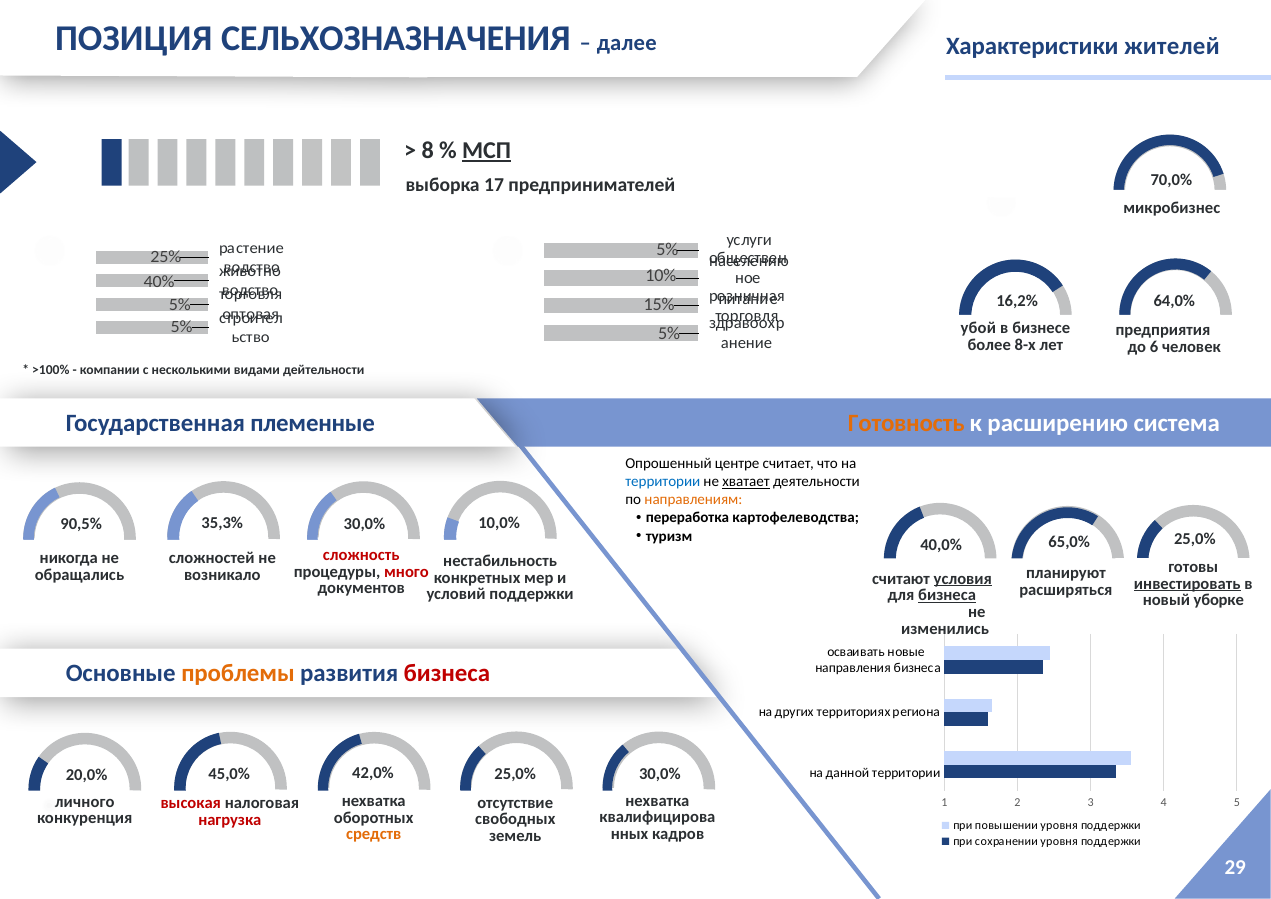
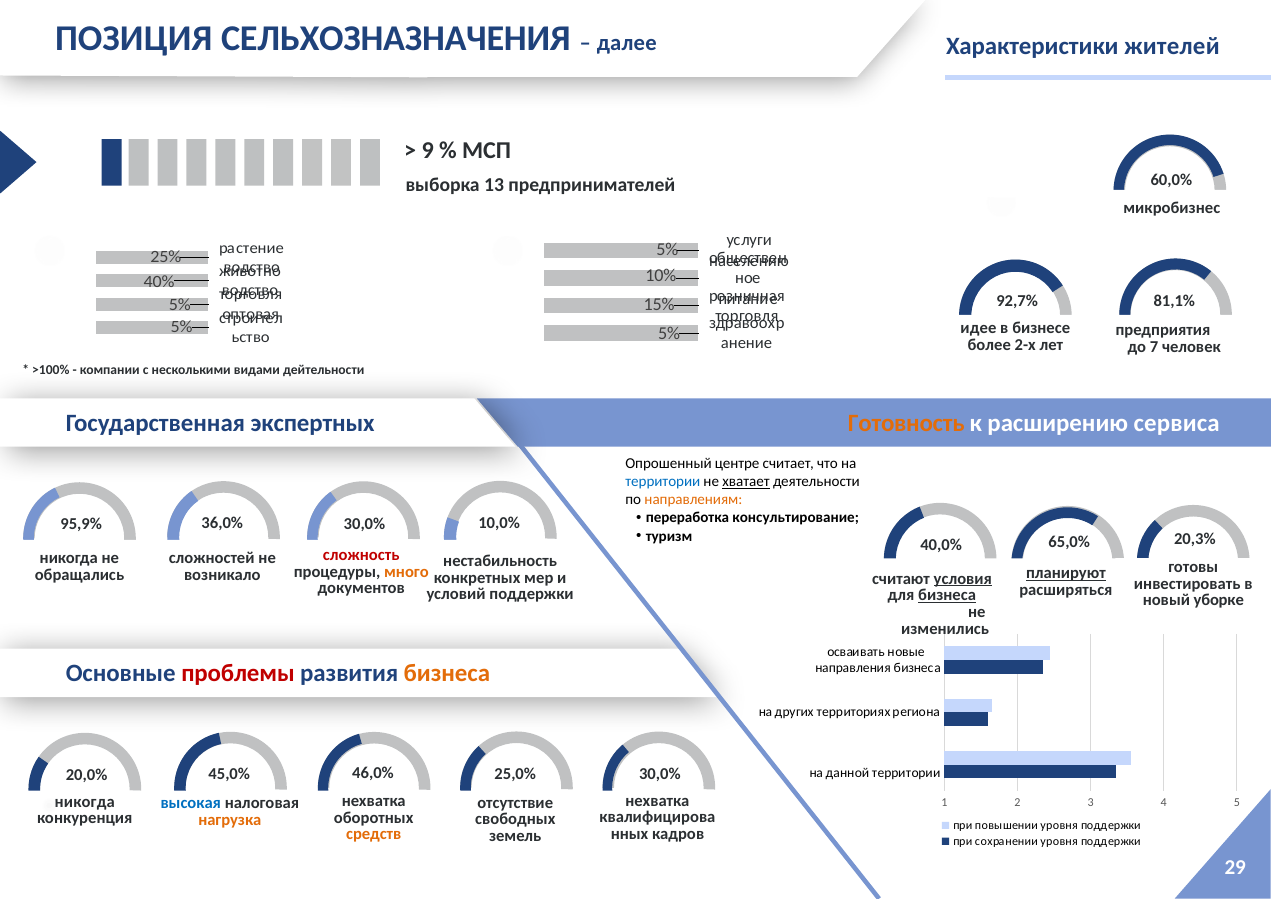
8: 8 -> 9 (428, 150)
МСП underline: present -> none (487, 150)
70,0%: 70,0% -> 60,0% (1171, 180)
17: 17 -> 13 (494, 185)
64,0%: 64,0% -> 81,1% (1174, 301)
16,2%: 16,2% -> 92,7% (1017, 301)
убой: убой -> идее (978, 328)
8-х: 8-х -> 2-х (1025, 345)
6: 6 -> 7 (1154, 347)
племенные: племенные -> экспертных (313, 423)
система: система -> сервиса (1177, 423)
картофелеводства: картофелеводства -> консультирование (796, 518)
35,3%: 35,3% -> 36,0% (222, 523)
90,5%: 90,5% -> 95,9% (81, 524)
туризм 25,0%: 25,0% -> 20,3% (1195, 539)
много colour: red -> orange (406, 572)
планируют underline: none -> present (1066, 573)
инвестировать underline: present -> none (1187, 583)
проблемы colour: orange -> red (238, 673)
бизнеса colour: red -> orange (447, 673)
42,0%: 42,0% -> 46,0% (373, 773)
личного: личного -> никогда (85, 801)
высокая colour: red -> blue (191, 803)
нагрузка colour: red -> orange (230, 820)
